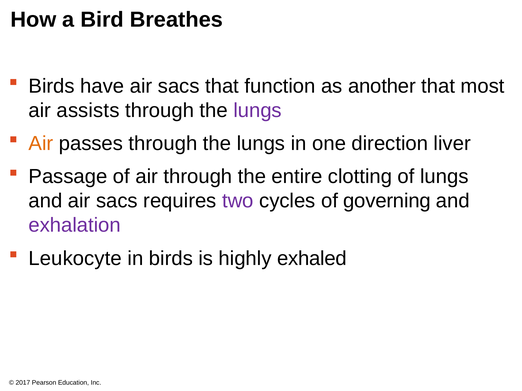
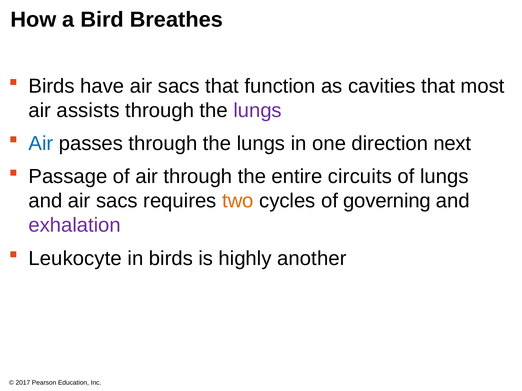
another: another -> cavities (382, 86)
Air colour: orange -> blue (41, 144)
liver: liver -> next (452, 144)
clotting: clotting -> circuits (360, 177)
two colour: purple -> orange (238, 201)
exhaled: exhaled -> another (312, 259)
